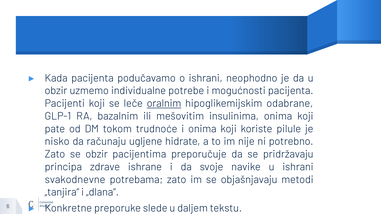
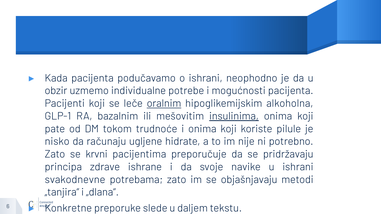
odabrane: odabrane -> alkoholna (290, 104)
insulinima underline: none -> present (234, 116)
se obzir: obzir -> krvni (97, 154)
